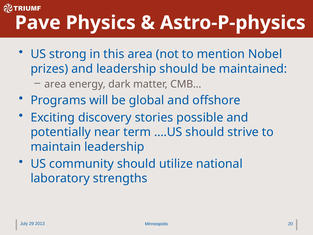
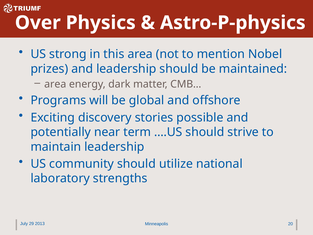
Pave: Pave -> Over (38, 23)
